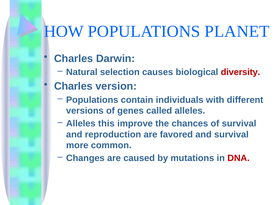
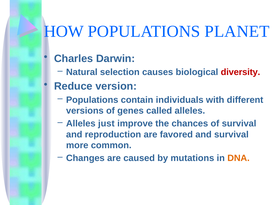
Charles: Charles -> Reduce (73, 86)
this: this -> just (106, 124)
DNA colour: red -> orange (239, 159)
